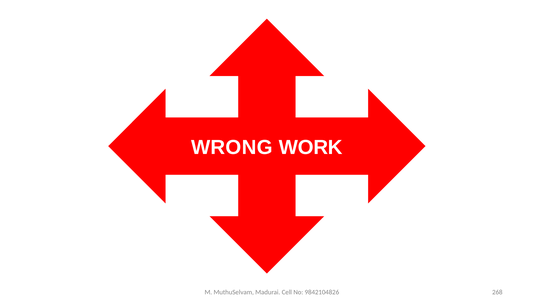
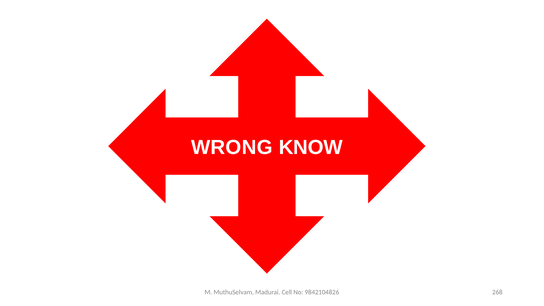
WORK: WORK -> KNOW (311, 148)
